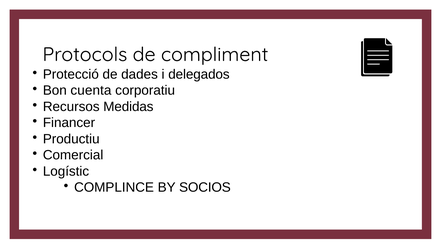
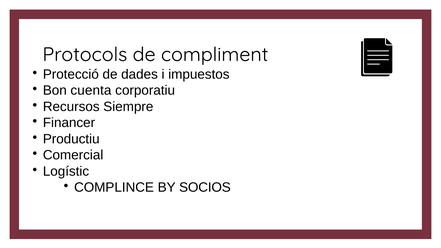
delegados: delegados -> impuestos (199, 74)
Medidas: Medidas -> Siempre (128, 107)
